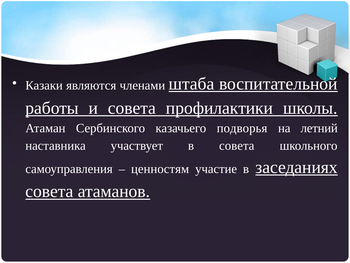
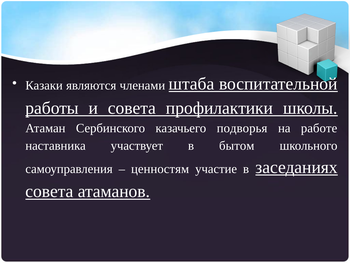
летний: летний -> работе (319, 128)
в совета: совета -> бытом (237, 145)
